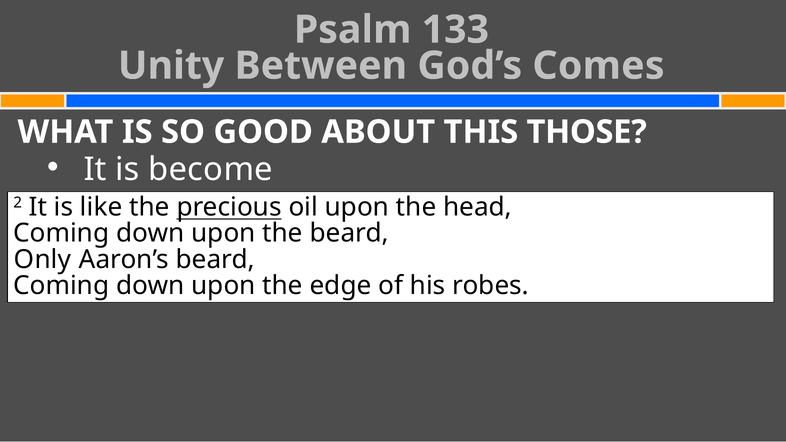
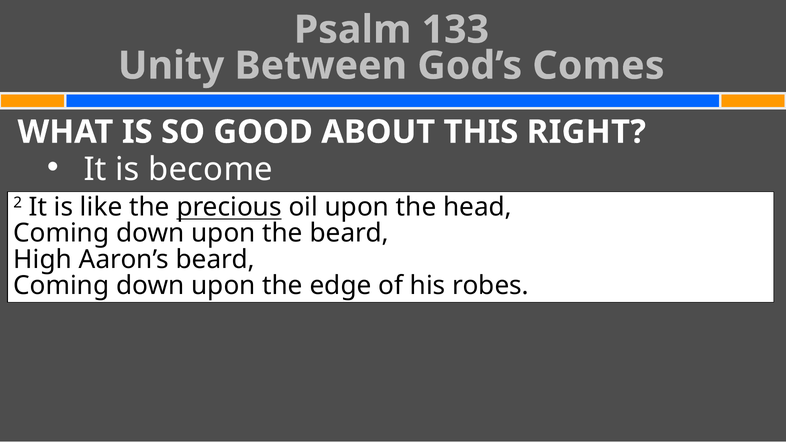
THOSE: THOSE -> RIGHT (586, 132)
Only: Only -> High (43, 260)
